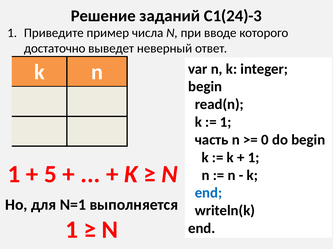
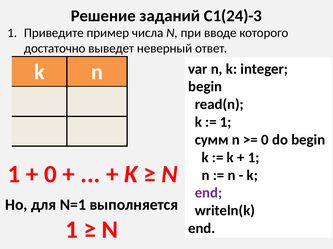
часть: часть -> сумм (212, 140)
5: 5 -> 0 (50, 175)
end colour: blue -> purple (208, 193)
